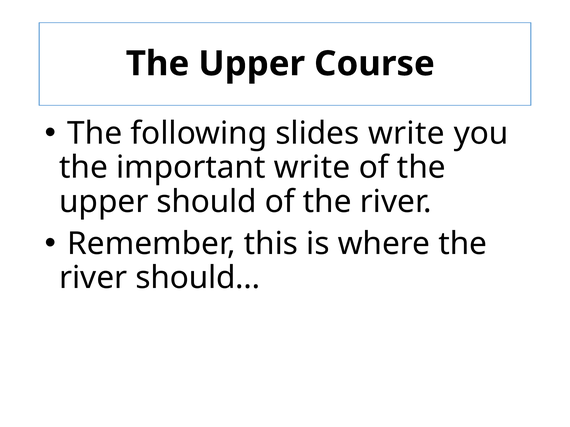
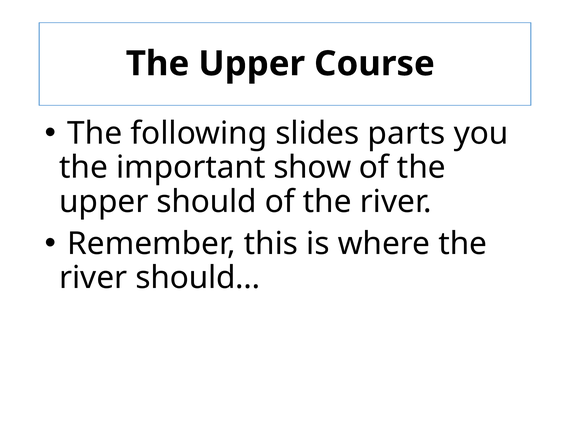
slides write: write -> parts (406, 134)
important write: write -> show (312, 168)
